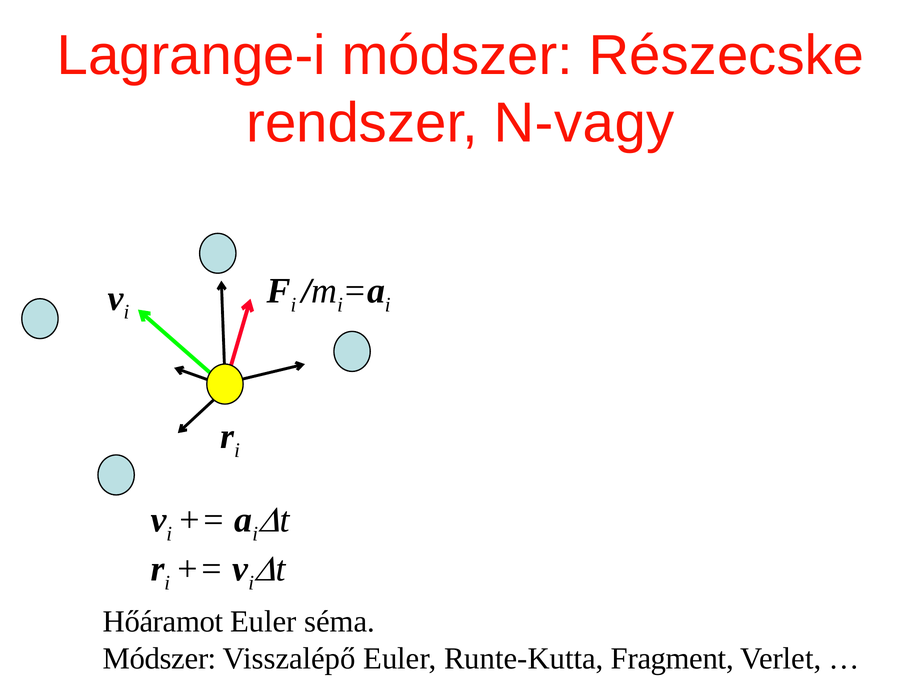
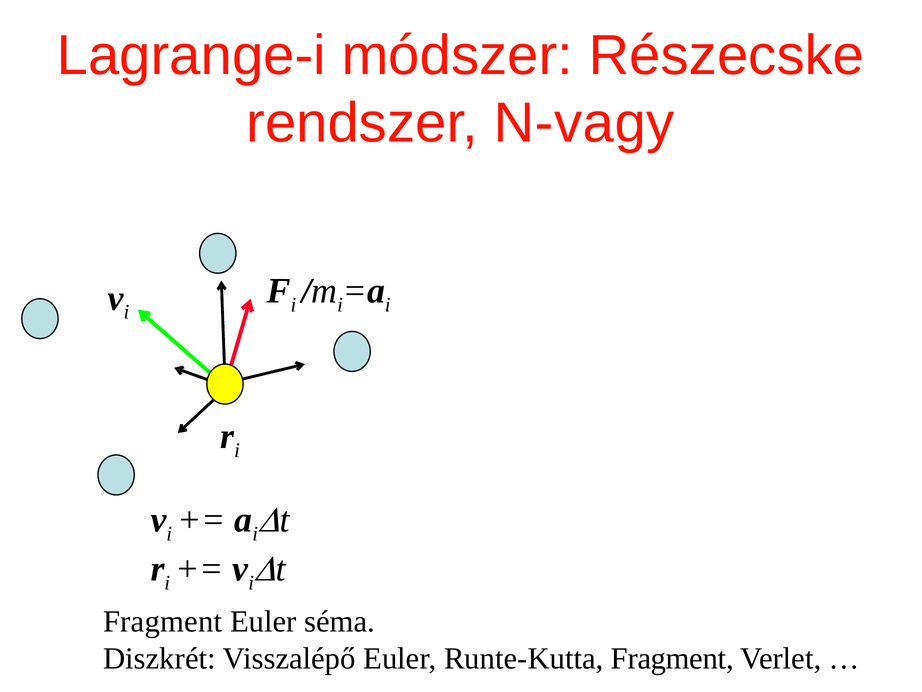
Hőáramot: Hőáramot -> Fragment (163, 621)
Módszer: Módszer -> Diszkrét (159, 658)
